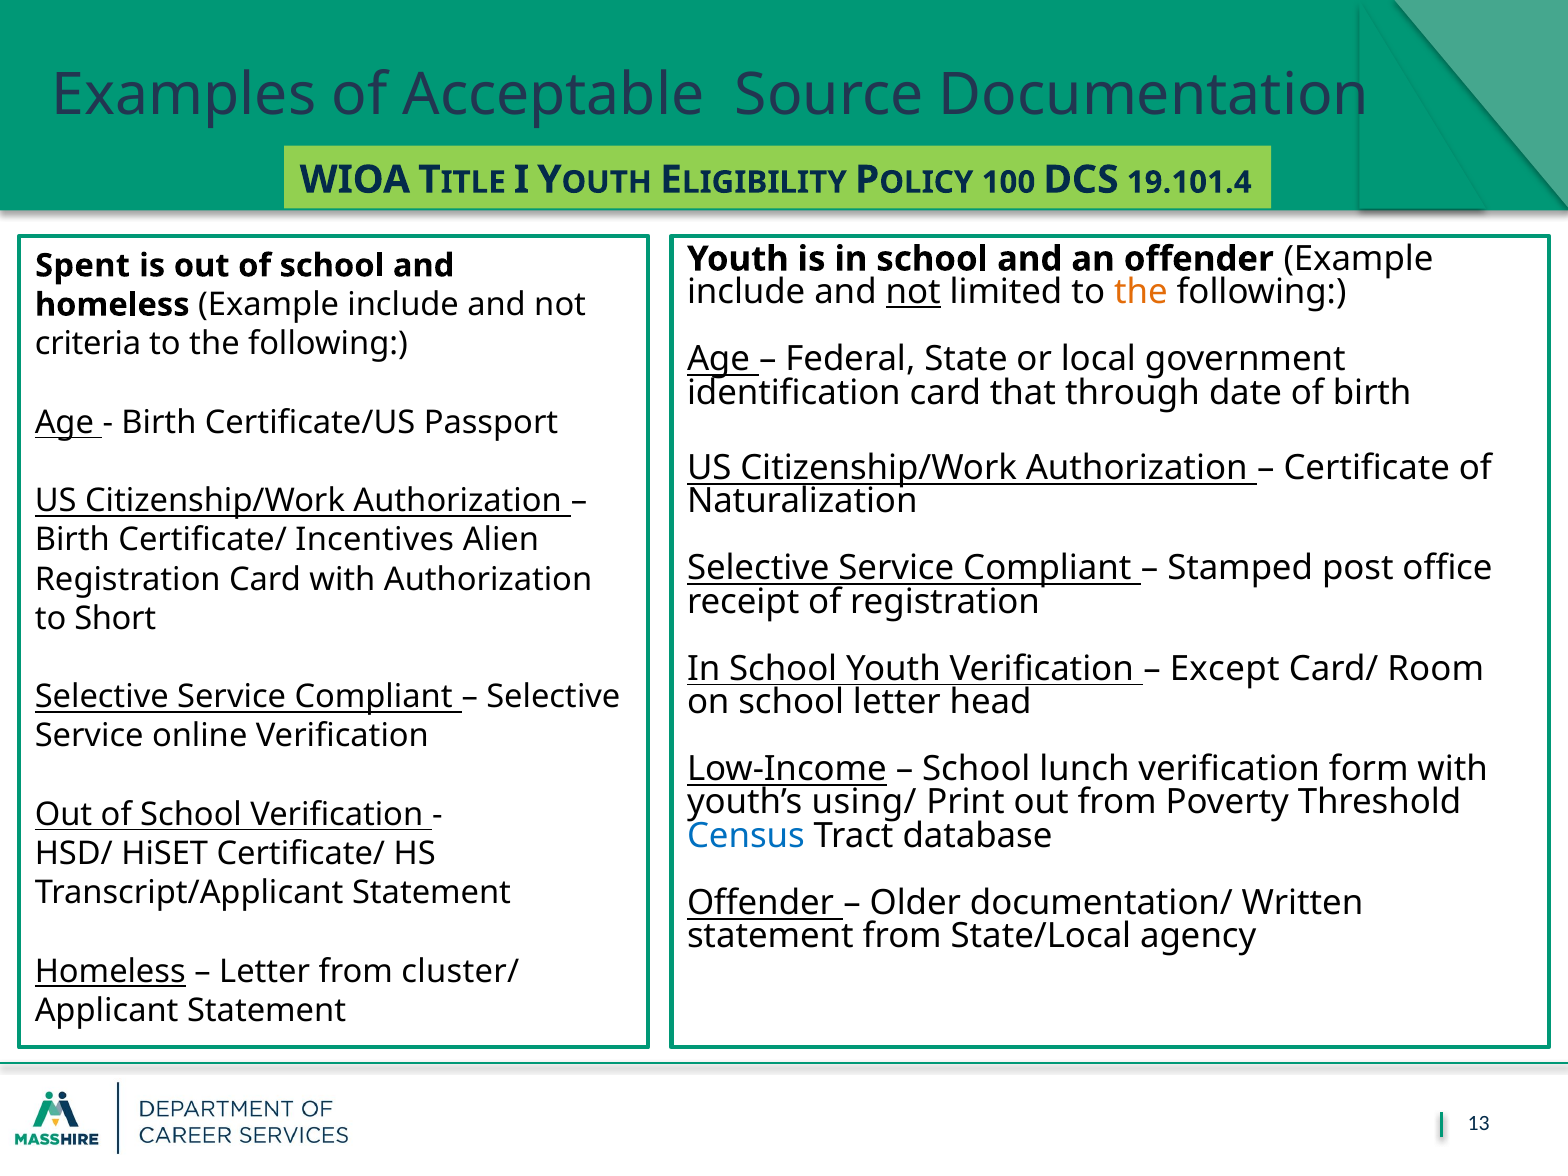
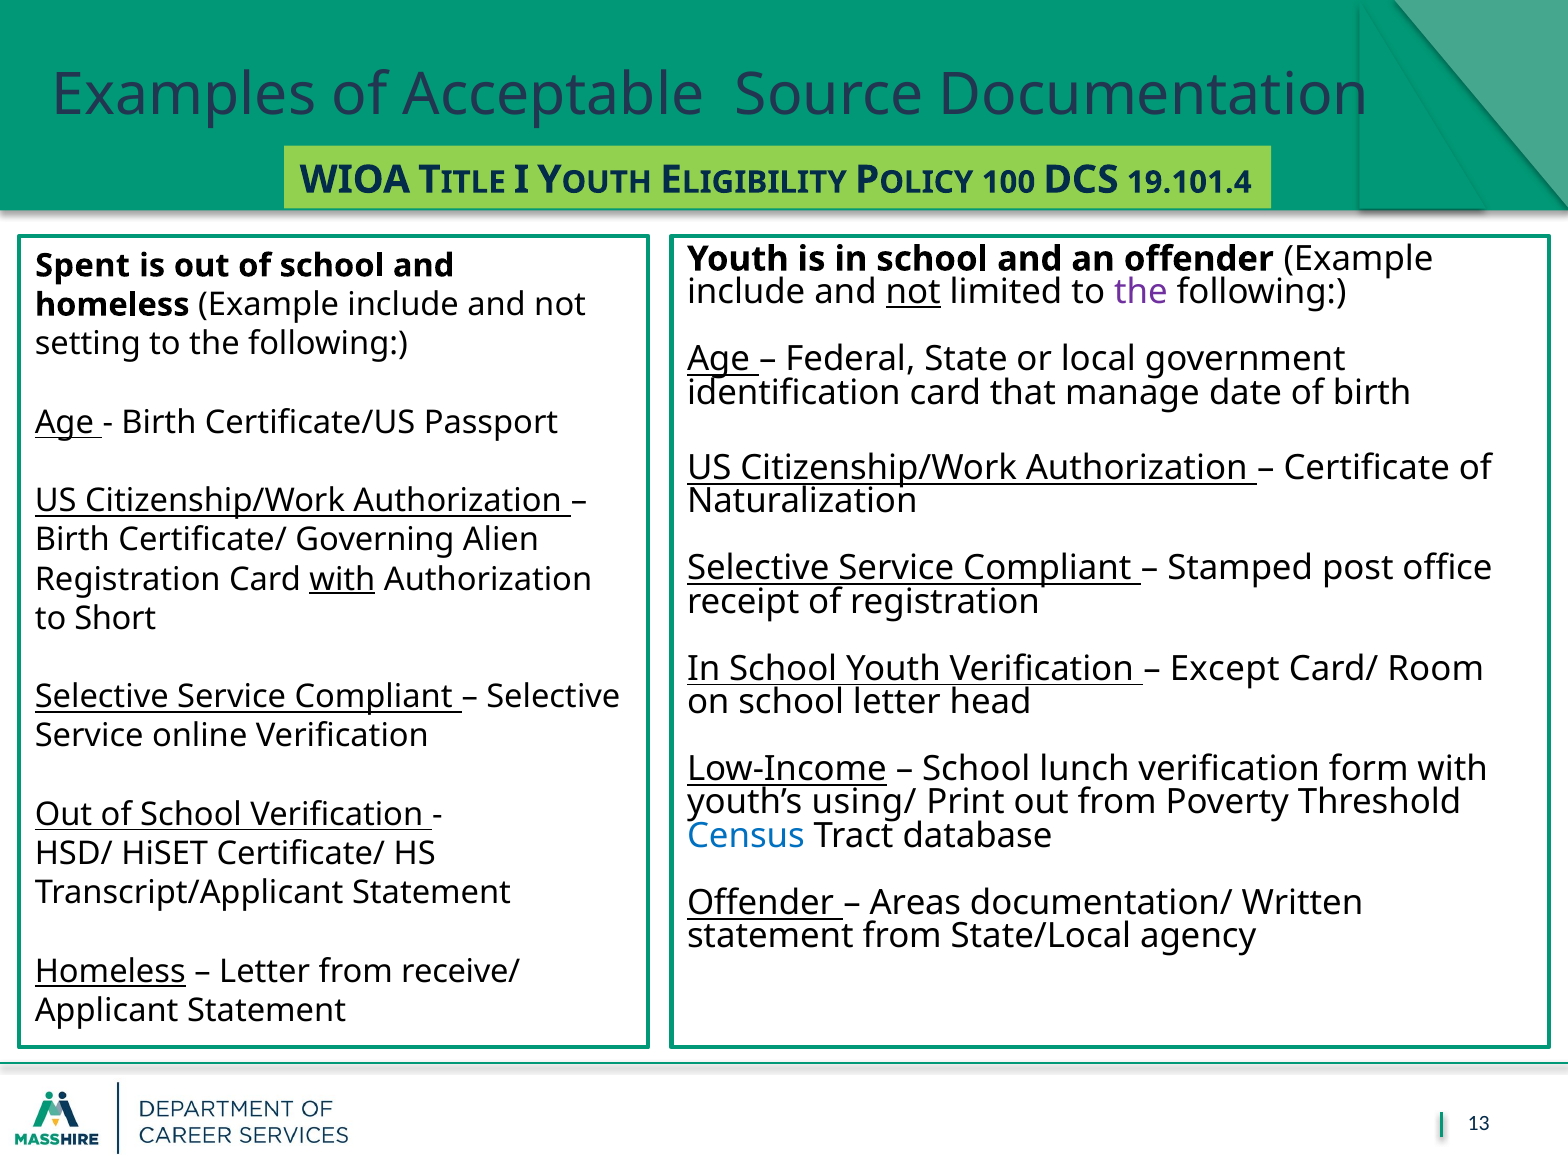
the colour: orange -> purple (1141, 292)
criteria: criteria -> setting (88, 344)
through: through -> manage (1132, 393)
Incentives: Incentives -> Governing (375, 540)
with underline: none -> present (342, 579)
Older: Older -> Areas (915, 903)
cluster/: cluster/ -> receive/ (461, 971)
